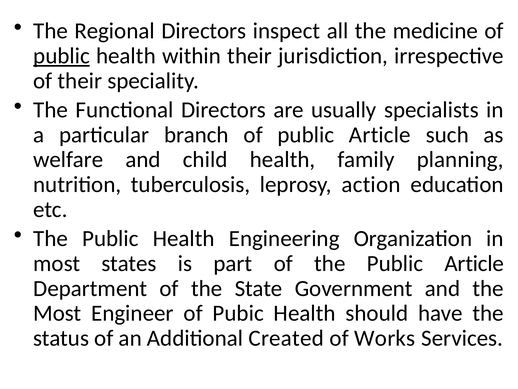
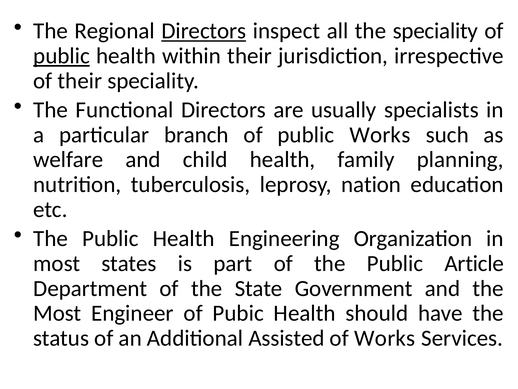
Directors underline: none -> present (204, 31)
the medicine: medicine -> speciality (435, 31)
of public Article: Article -> Works (380, 135)
action: action -> nation (371, 184)
Created: Created -> Assisted (286, 338)
